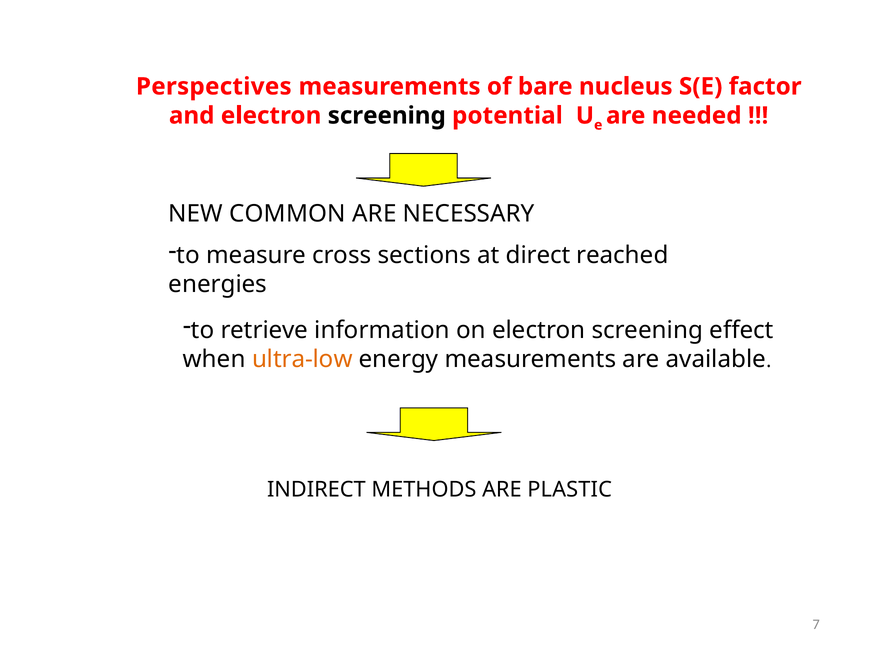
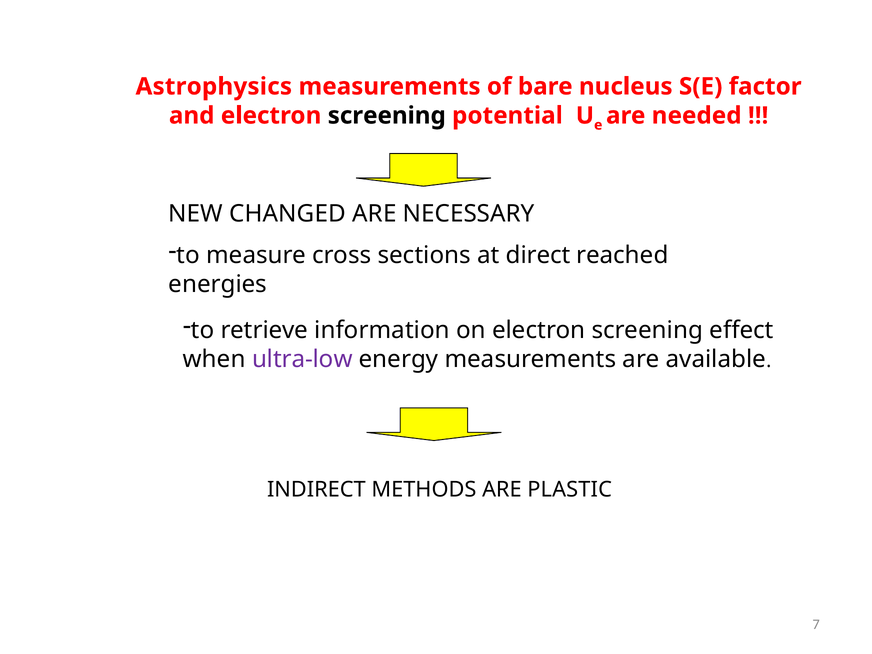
Perspectives: Perspectives -> Astrophysics (214, 87)
COMMON: COMMON -> CHANGED (288, 214)
ultra-low colour: orange -> purple (302, 359)
